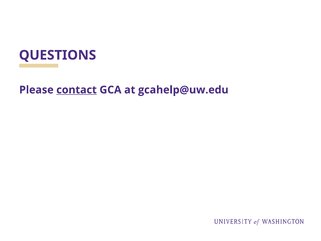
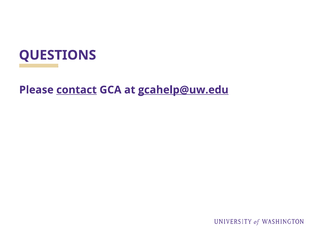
gcahelp@uw.edu underline: none -> present (183, 90)
